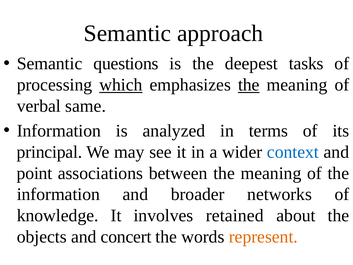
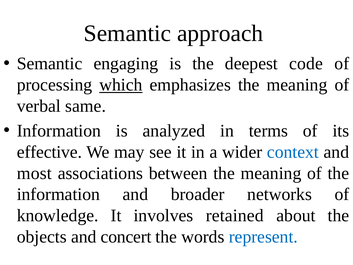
questions: questions -> engaging (126, 64)
tasks: tasks -> code (306, 64)
the underline: present -> none (249, 85)
principal: principal -> effective (49, 152)
point: point -> most (34, 173)
represent colour: orange -> blue (263, 237)
